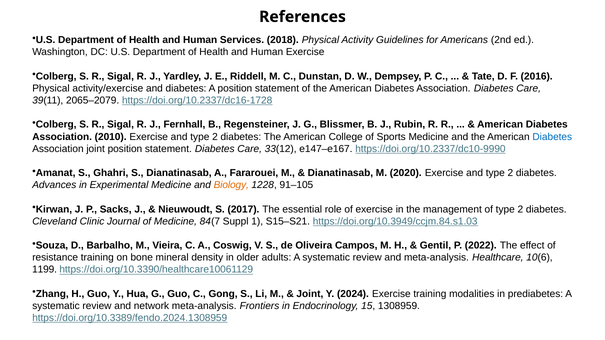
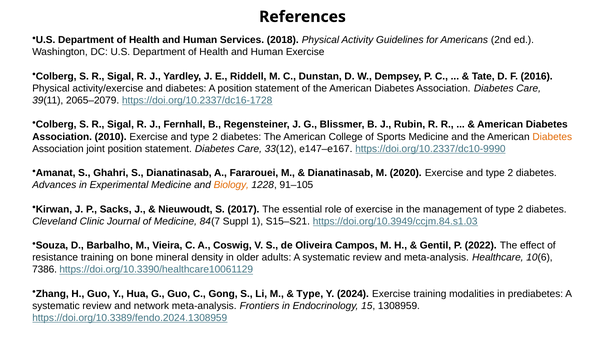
Diabetes colour: blue -> orange (552, 137)
1199: 1199 -> 7386 (45, 270)
Joint: Joint -> Type (310, 294)
